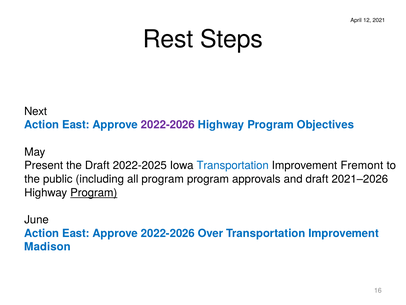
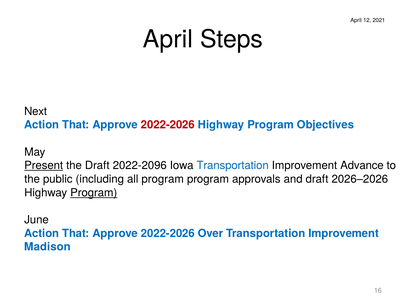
Rest: Rest -> April (168, 39)
East: East -> That (76, 125)
2022-2026 colour: purple -> red (168, 125)
Present underline: none -> present (44, 165)
2022-2025: 2022-2025 -> 2022-2096 (140, 165)
Fremont: Fremont -> Advance (362, 165)
2021–2026: 2021–2026 -> 2026–2026 (360, 179)
East: East -> That (76, 233)
